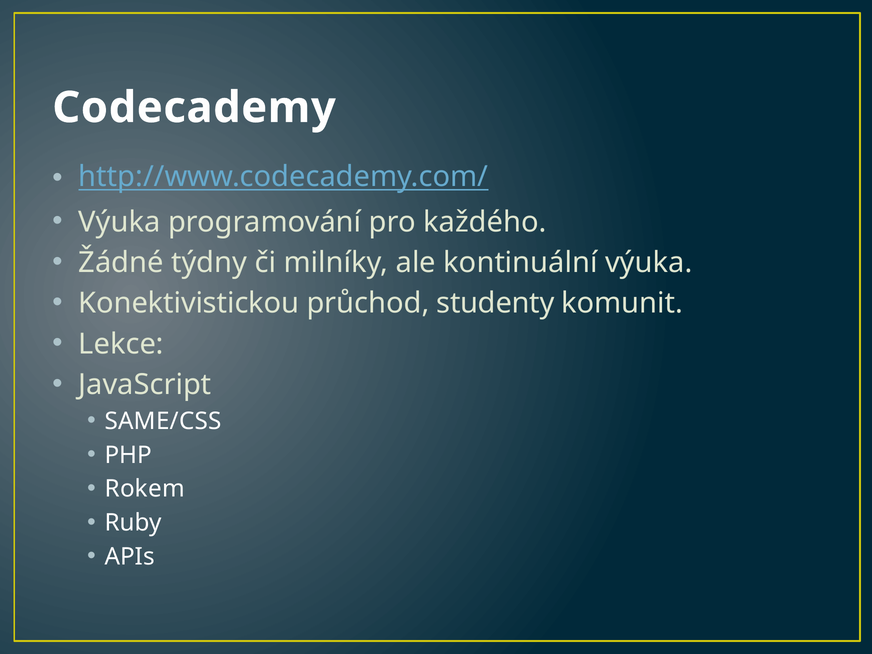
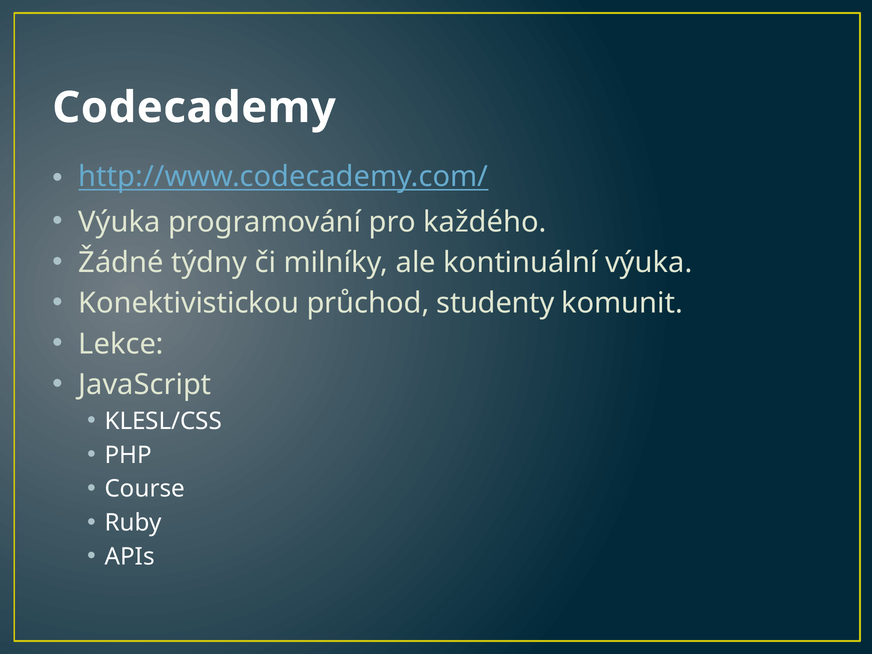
SAME/CSS: SAME/CSS -> KLESL/CSS (163, 421)
Rokem: Rokem -> Course (145, 489)
